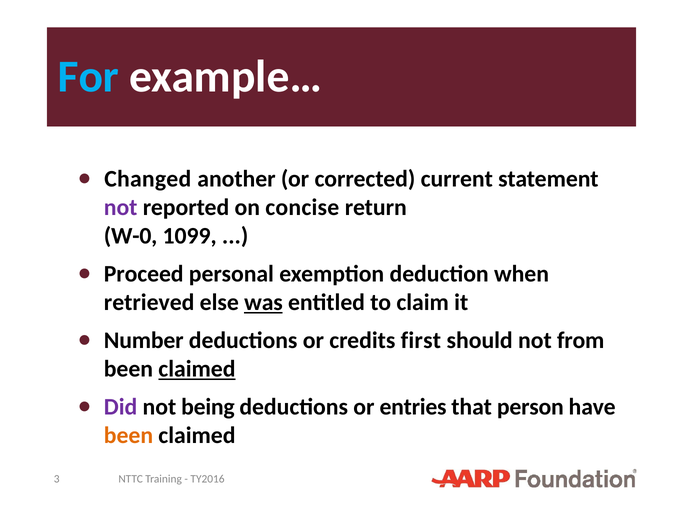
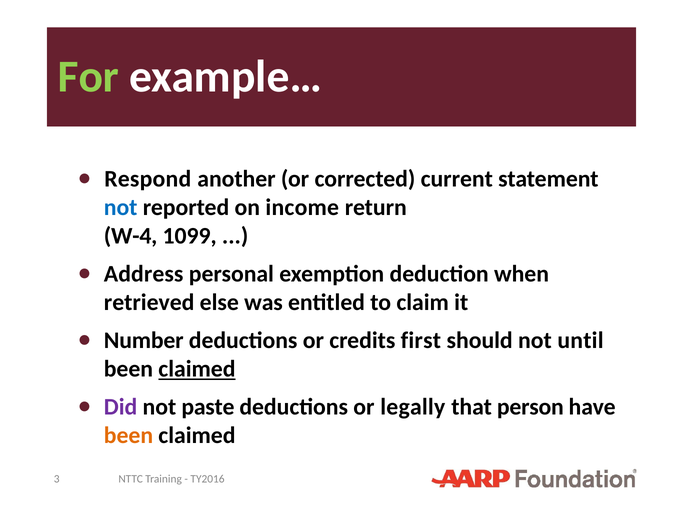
For colour: light blue -> light green (88, 76)
Changed: Changed -> Respond (148, 179)
not colour: purple -> blue (121, 207)
concise: concise -> income (302, 207)
W-0: W-0 -> W-4 (131, 236)
Proceed: Proceed -> Address (144, 274)
was underline: present -> none (264, 302)
from: from -> until (580, 340)
being: being -> paste (208, 406)
entries: entries -> legally (413, 406)
